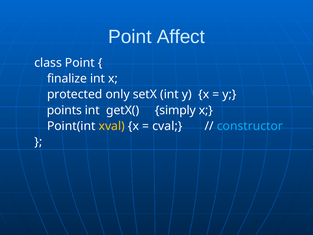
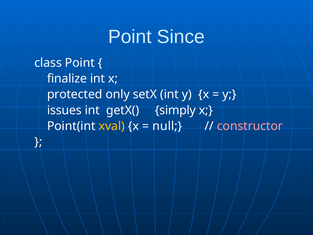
Affect: Affect -> Since (181, 37)
points: points -> issues (64, 110)
cval: cval -> null (167, 126)
constructor colour: light blue -> pink (250, 126)
